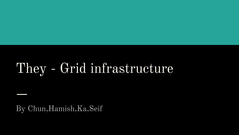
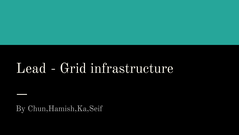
They: They -> Lead (31, 68)
